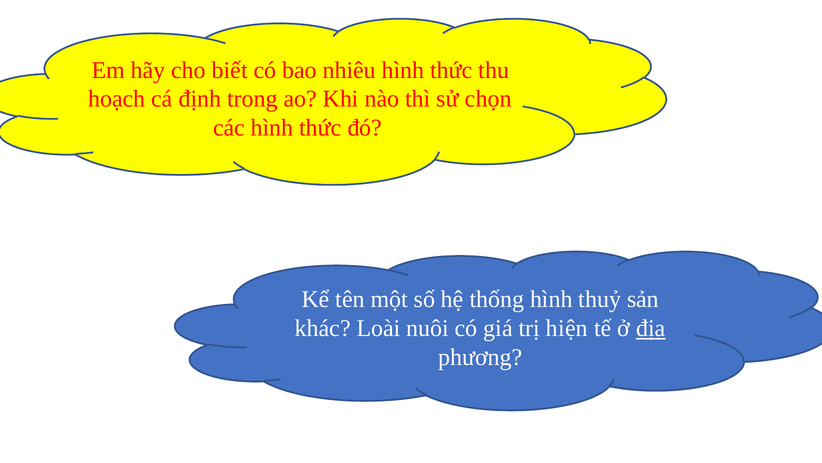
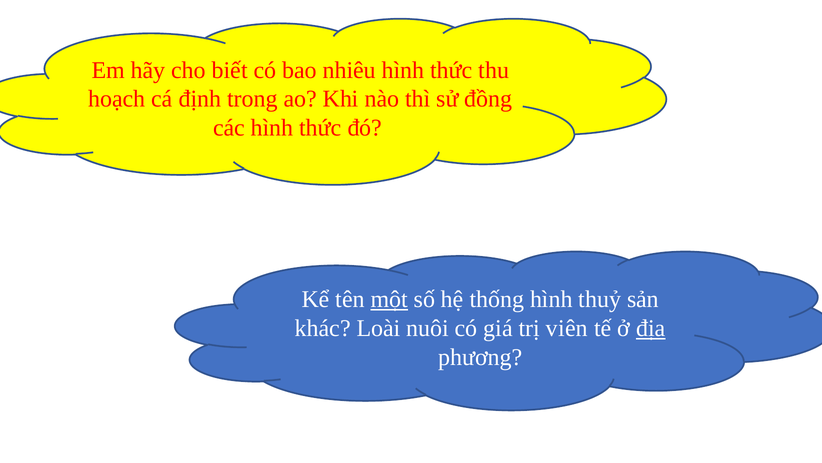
chọn: chọn -> đồng (488, 99)
một underline: none -> present (389, 299)
hiện: hiện -> viên (567, 328)
